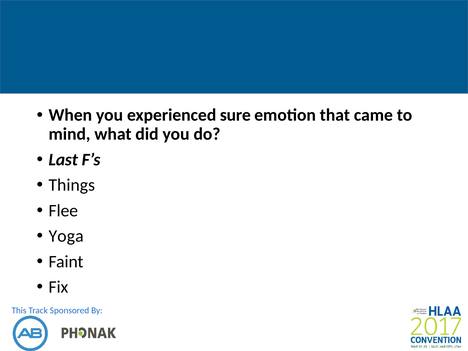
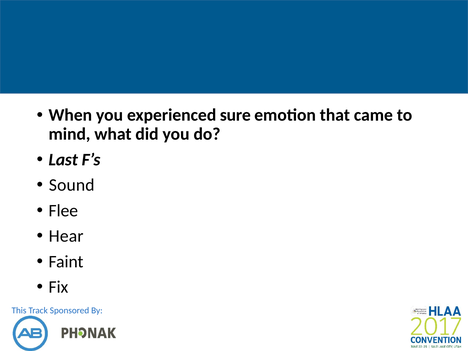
Things: Things -> Sound (72, 185)
Yoga: Yoga -> Hear (66, 236)
